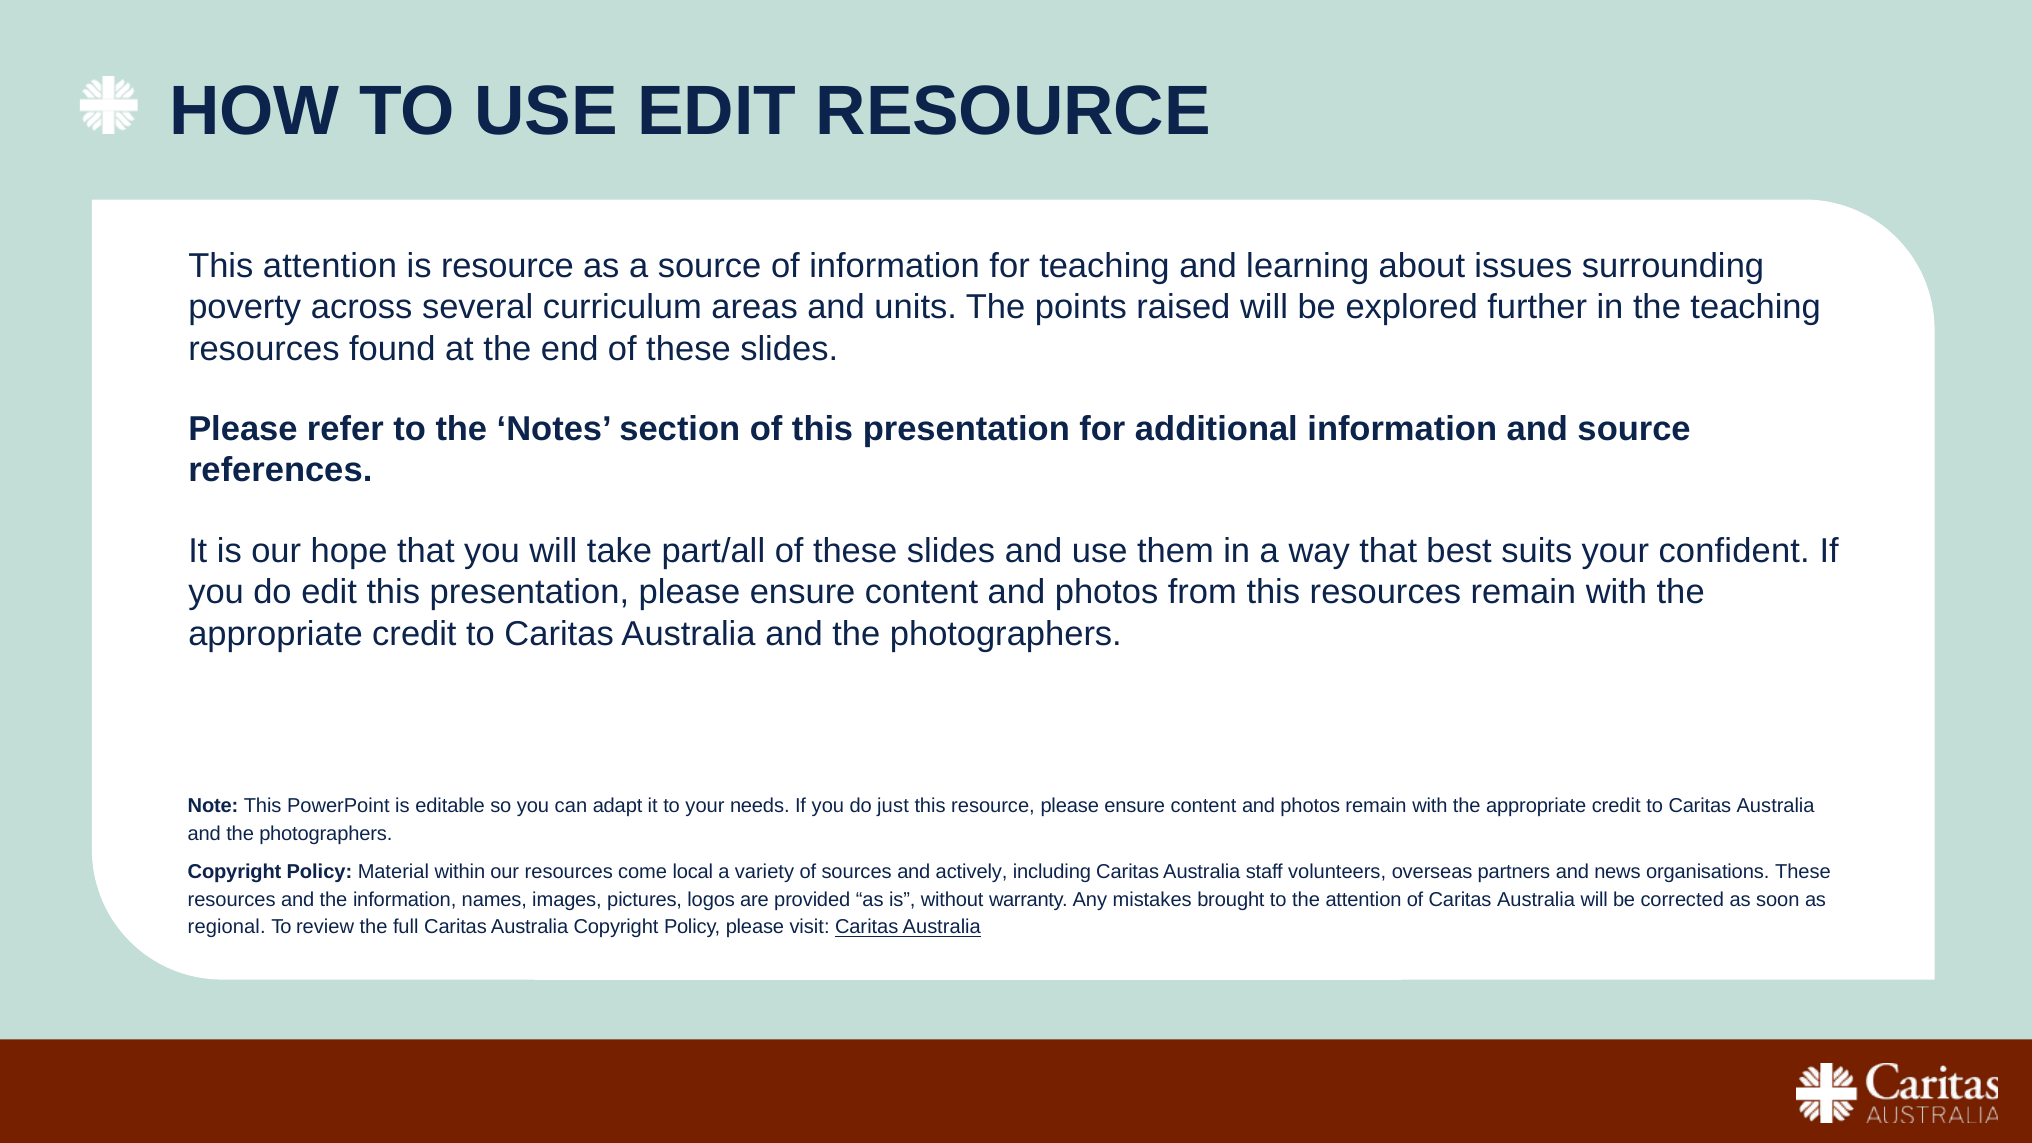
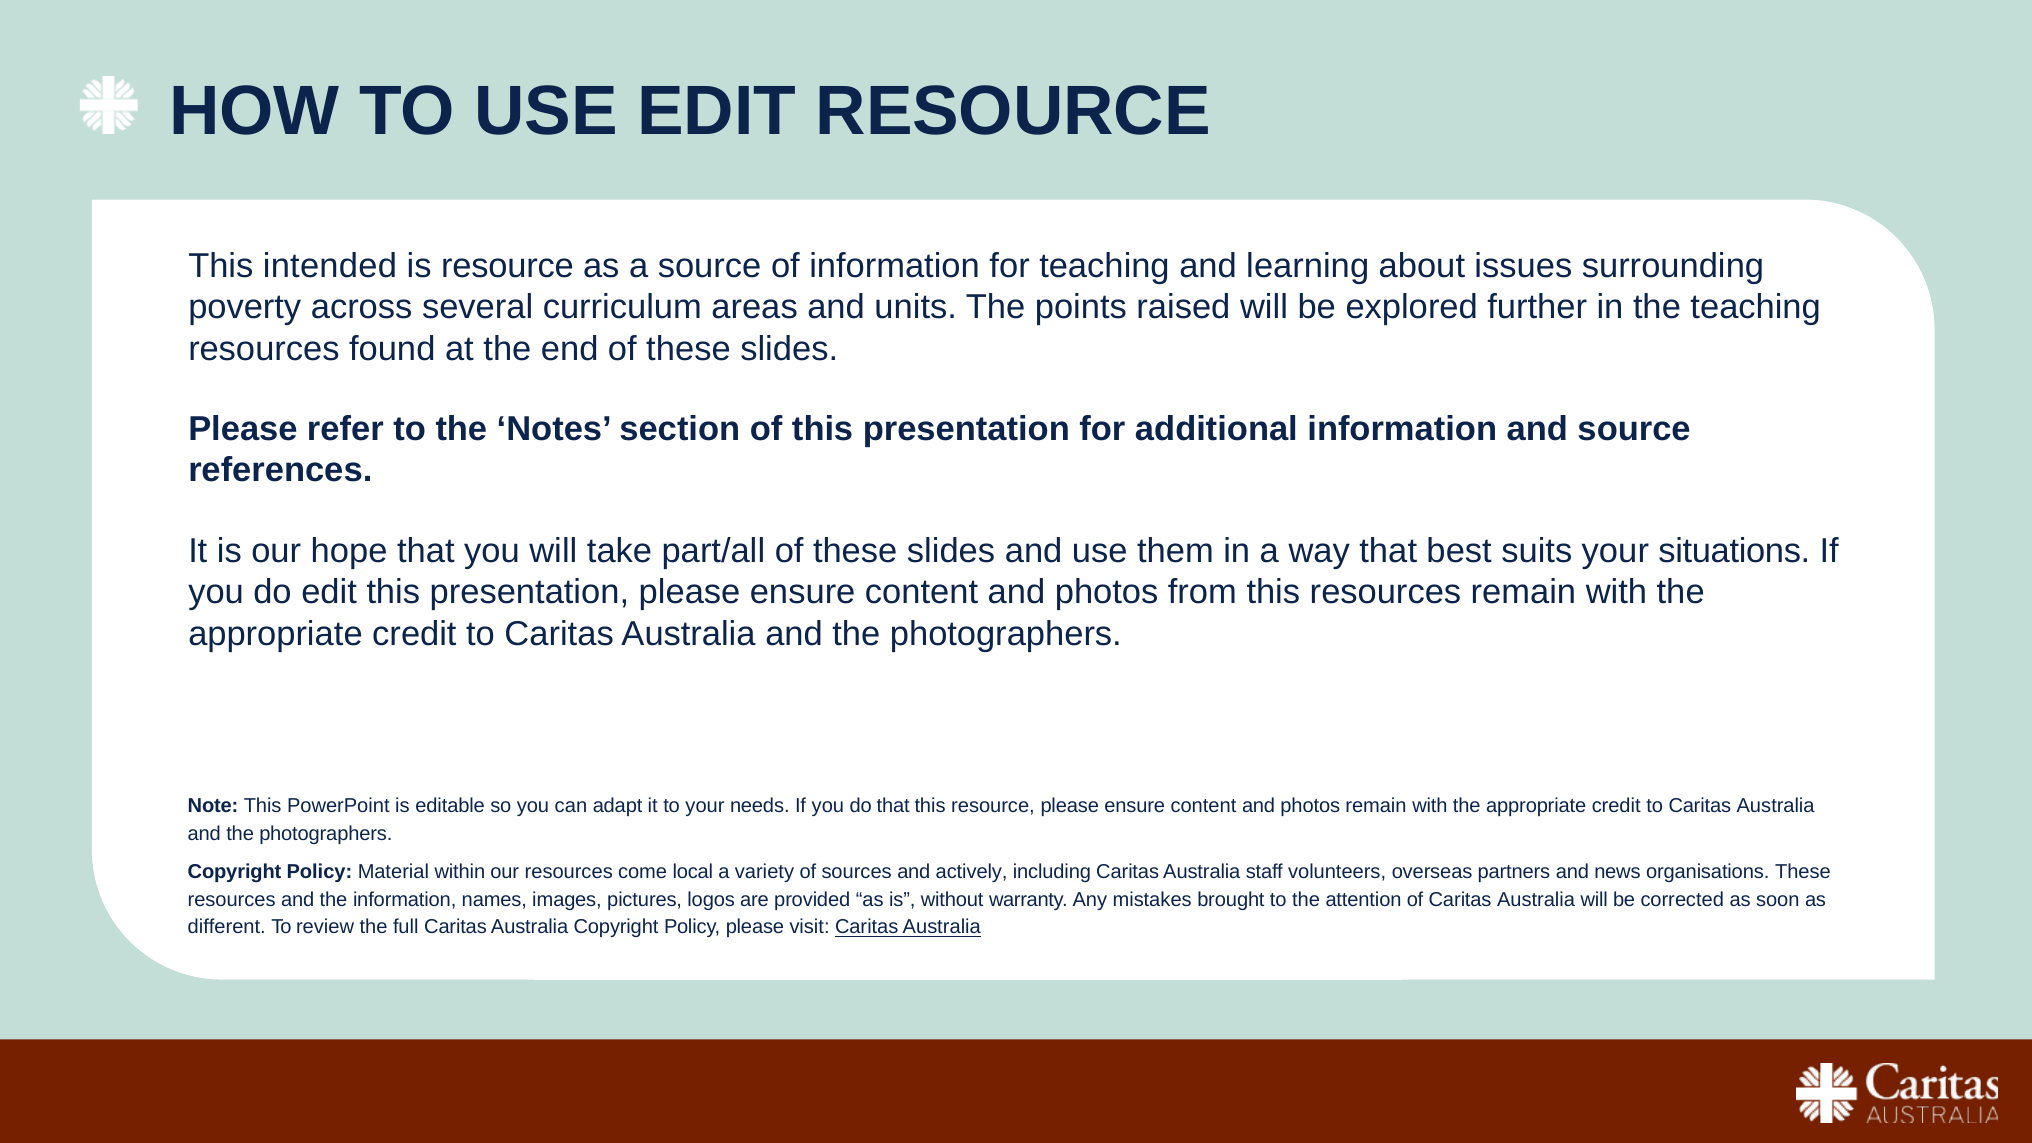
This attention: attention -> intended (330, 266)
confident: confident -> situations (1734, 551)
do just: just -> that (893, 806)
regional: regional -> different (227, 927)
